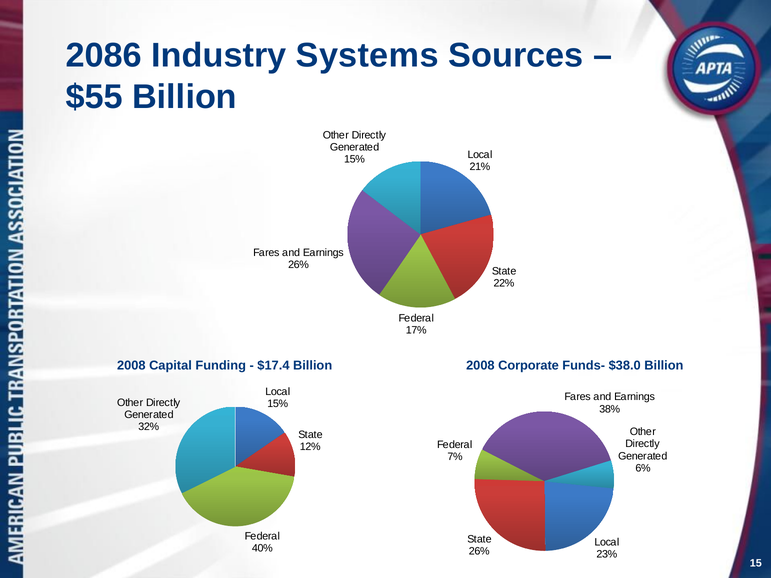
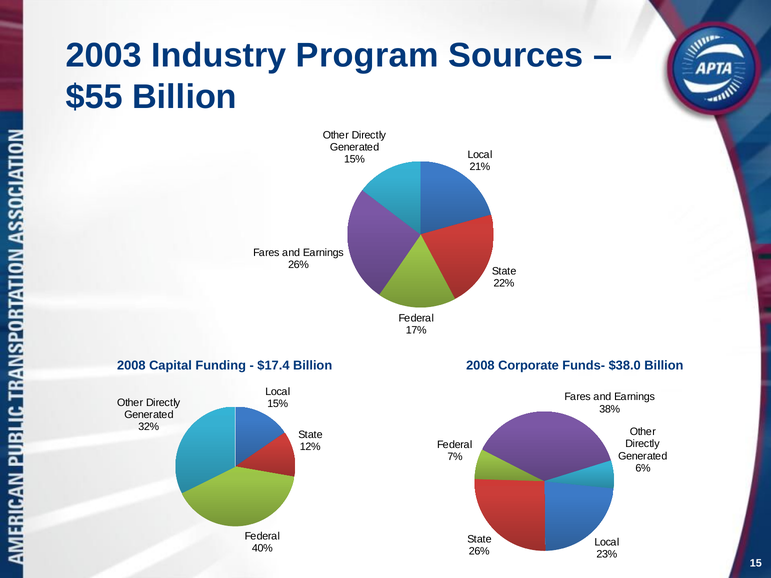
2086: 2086 -> 2003 (104, 56)
Systems: Systems -> Program (367, 56)
